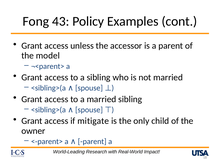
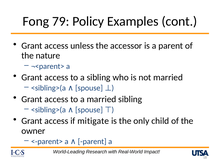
43: 43 -> 79 (61, 21)
model: model -> nature (48, 56)
